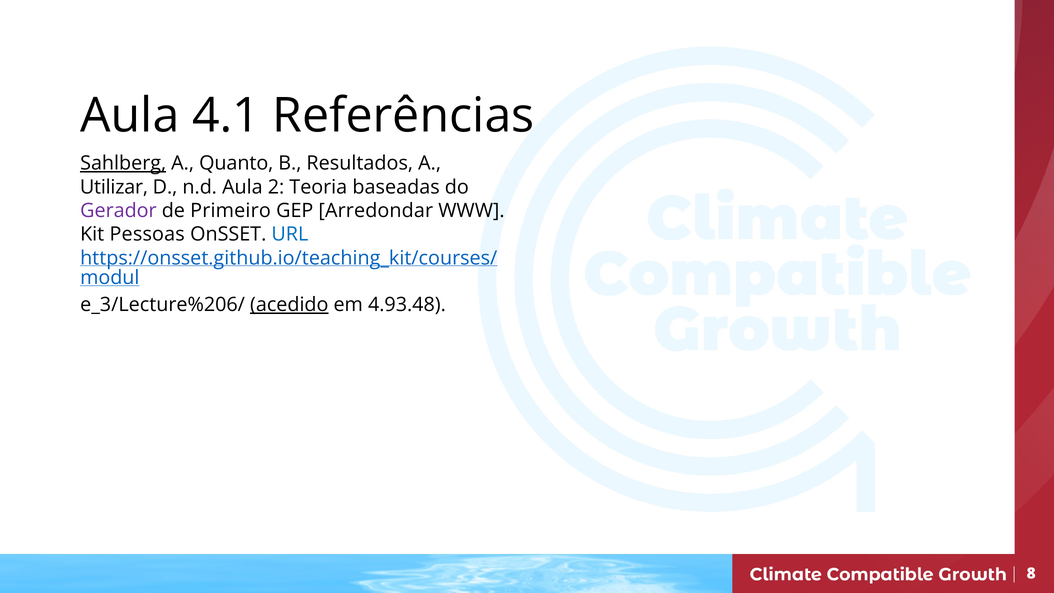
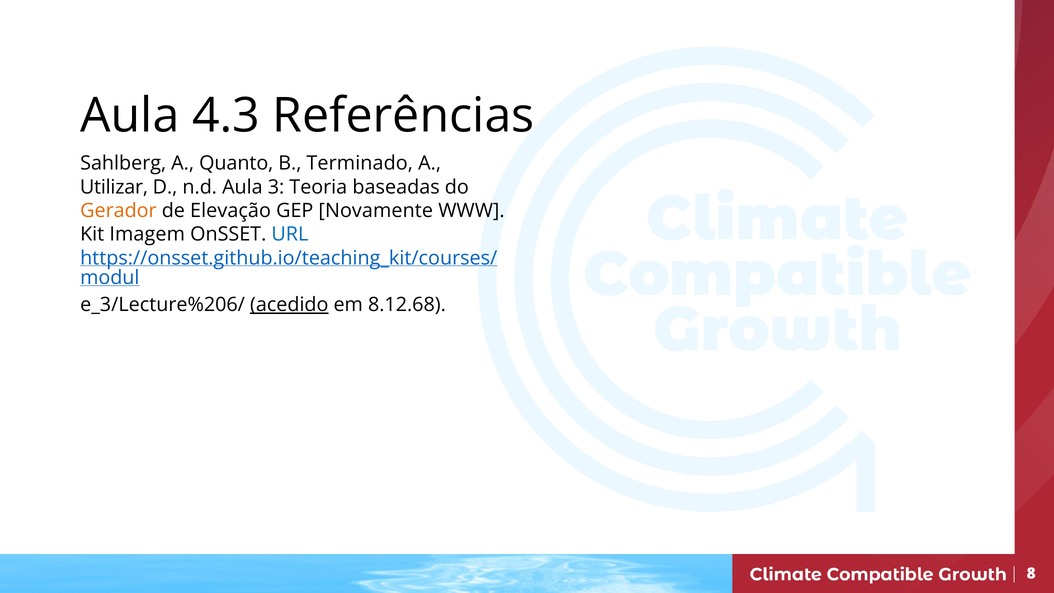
4.1: 4.1 -> 4.3 (226, 116)
Sahlberg underline: present -> none (123, 163)
Resultados: Resultados -> Terminado (360, 163)
2: 2 -> 3 (276, 187)
Gerador colour: purple -> orange (118, 211)
Primeiro: Primeiro -> Elevação (231, 211)
Arredondar: Arredondar -> Novamente (376, 211)
Pessoas: Pessoas -> Imagem (147, 234)
4.93.48: 4.93.48 -> 8.12.68 (407, 305)
